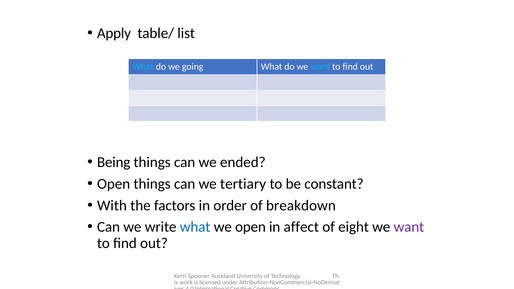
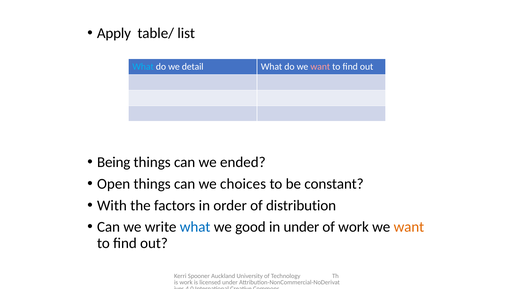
going: going -> detail (193, 67)
want colour: light blue -> pink (320, 67)
tertiary: tertiary -> choices (243, 184)
breakdown: breakdown -> distribution (301, 205)
we open: open -> good (250, 227)
in affect: affect -> under (301, 227)
of eight: eight -> work (354, 227)
want colour: purple -> orange (409, 227)
